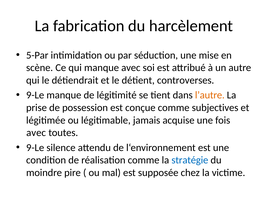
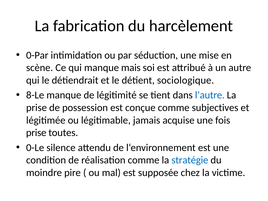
5-Par: 5-Par -> 0-Par (37, 55)
manque avec: avec -> mais (131, 68)
controverses: controverses -> sociologique (186, 80)
9-Le: 9-Le -> 8-Le (35, 95)
l’autre colour: orange -> blue (210, 95)
avec: avec -> prise (36, 133)
9-Le: 9-Le -> 0-Le (35, 148)
